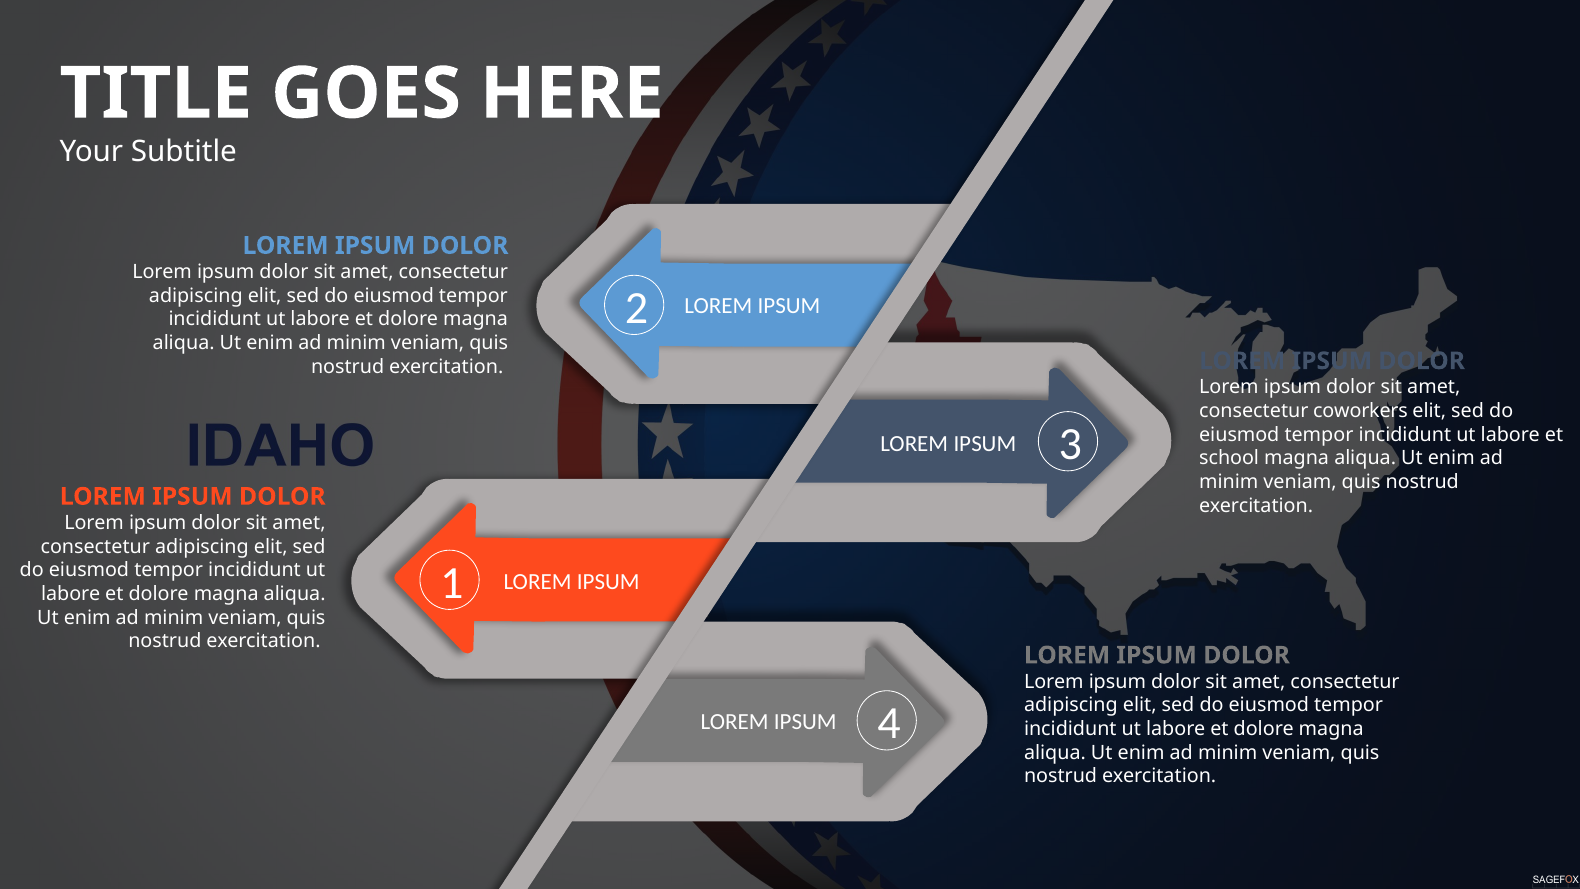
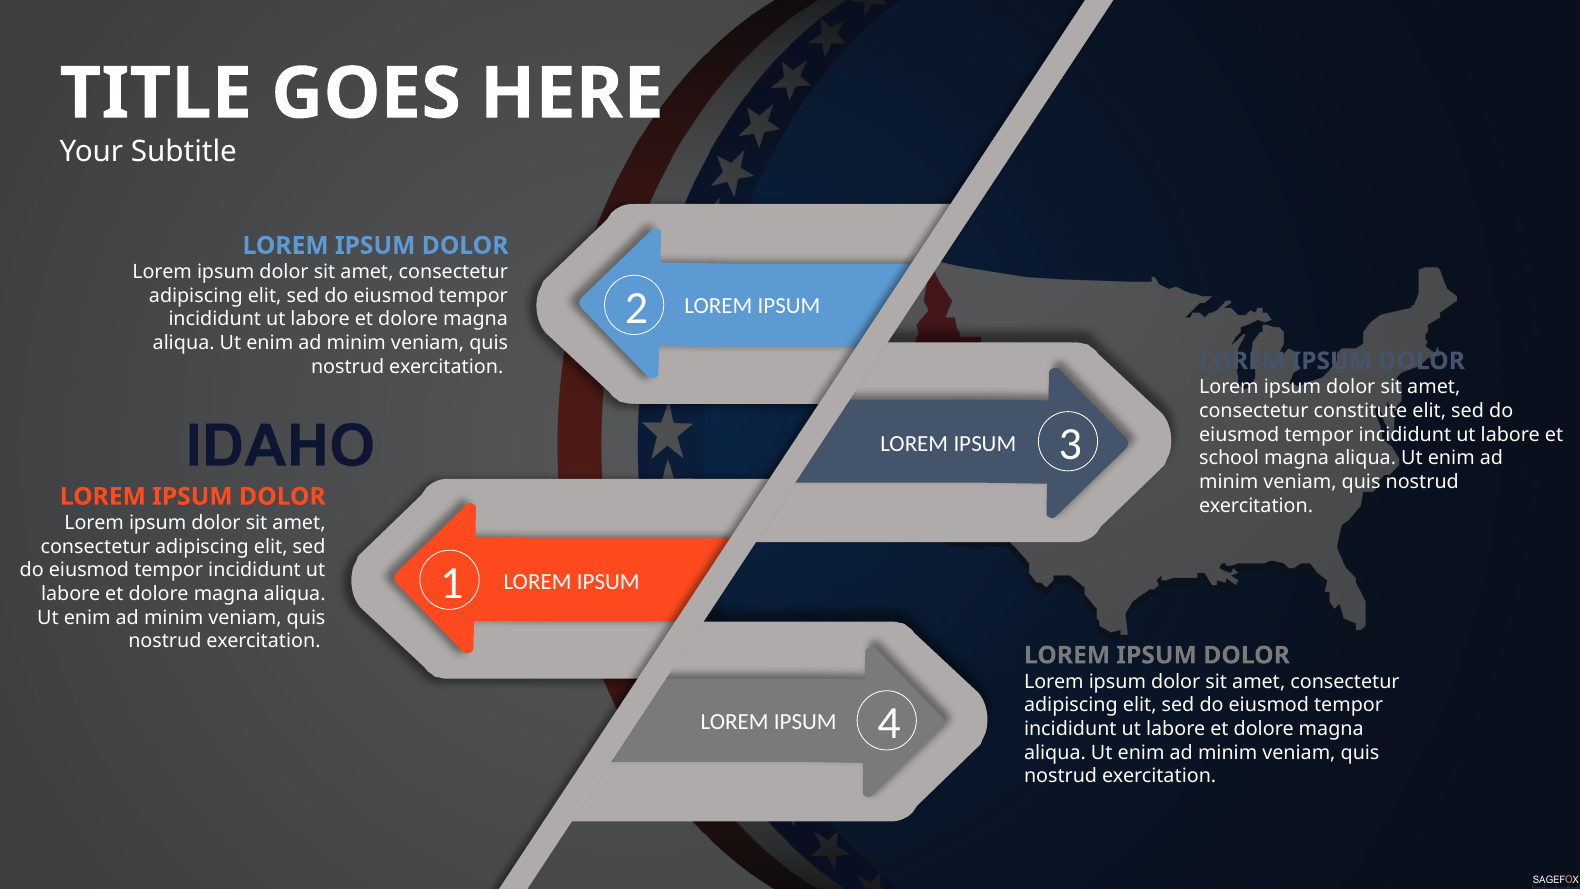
coworkers: coworkers -> constitute (1360, 411)
